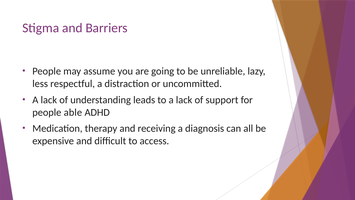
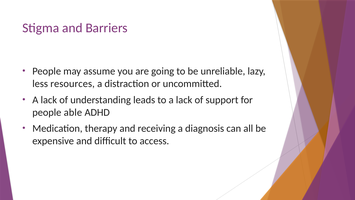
respectful: respectful -> resources (73, 84)
